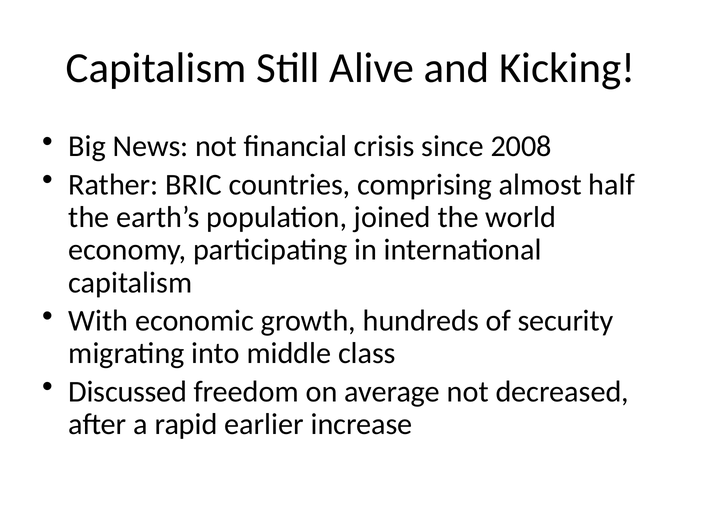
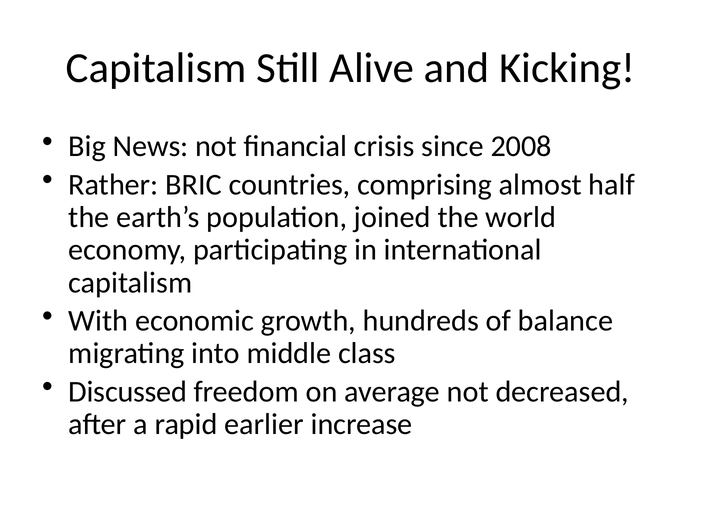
security: security -> balance (565, 321)
